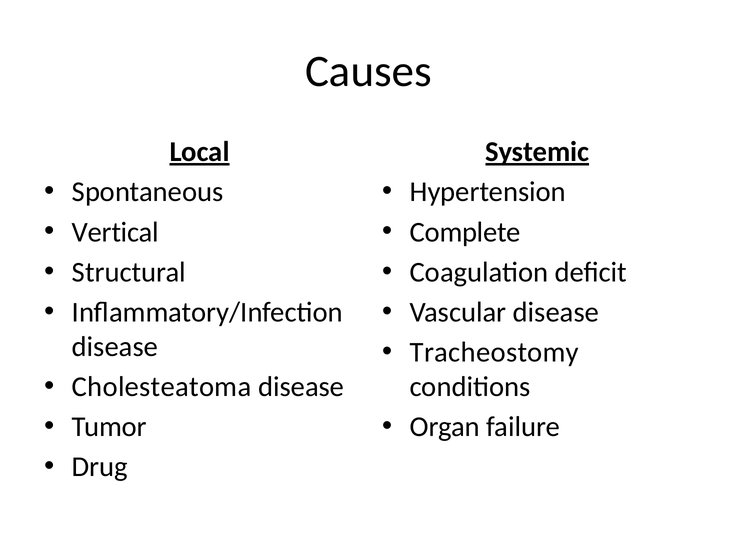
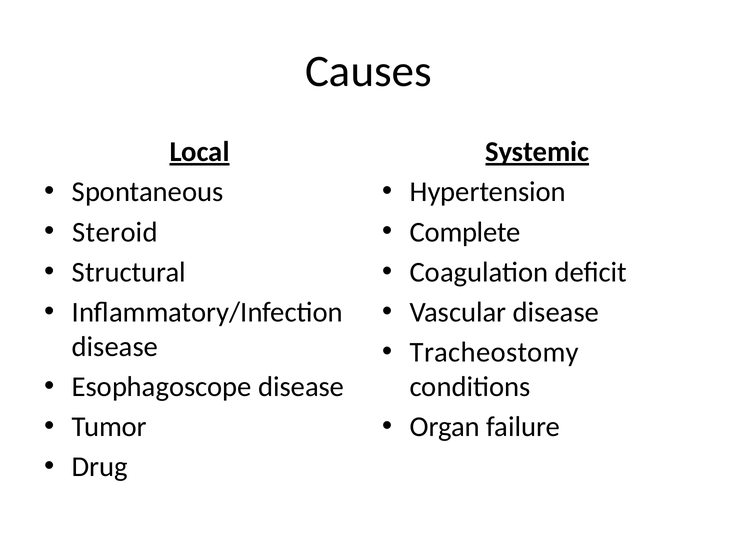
Vertical: Vertical -> Steroid (115, 232)
Cholesteatoma: Cholesteatoma -> Esophagoscope (162, 386)
